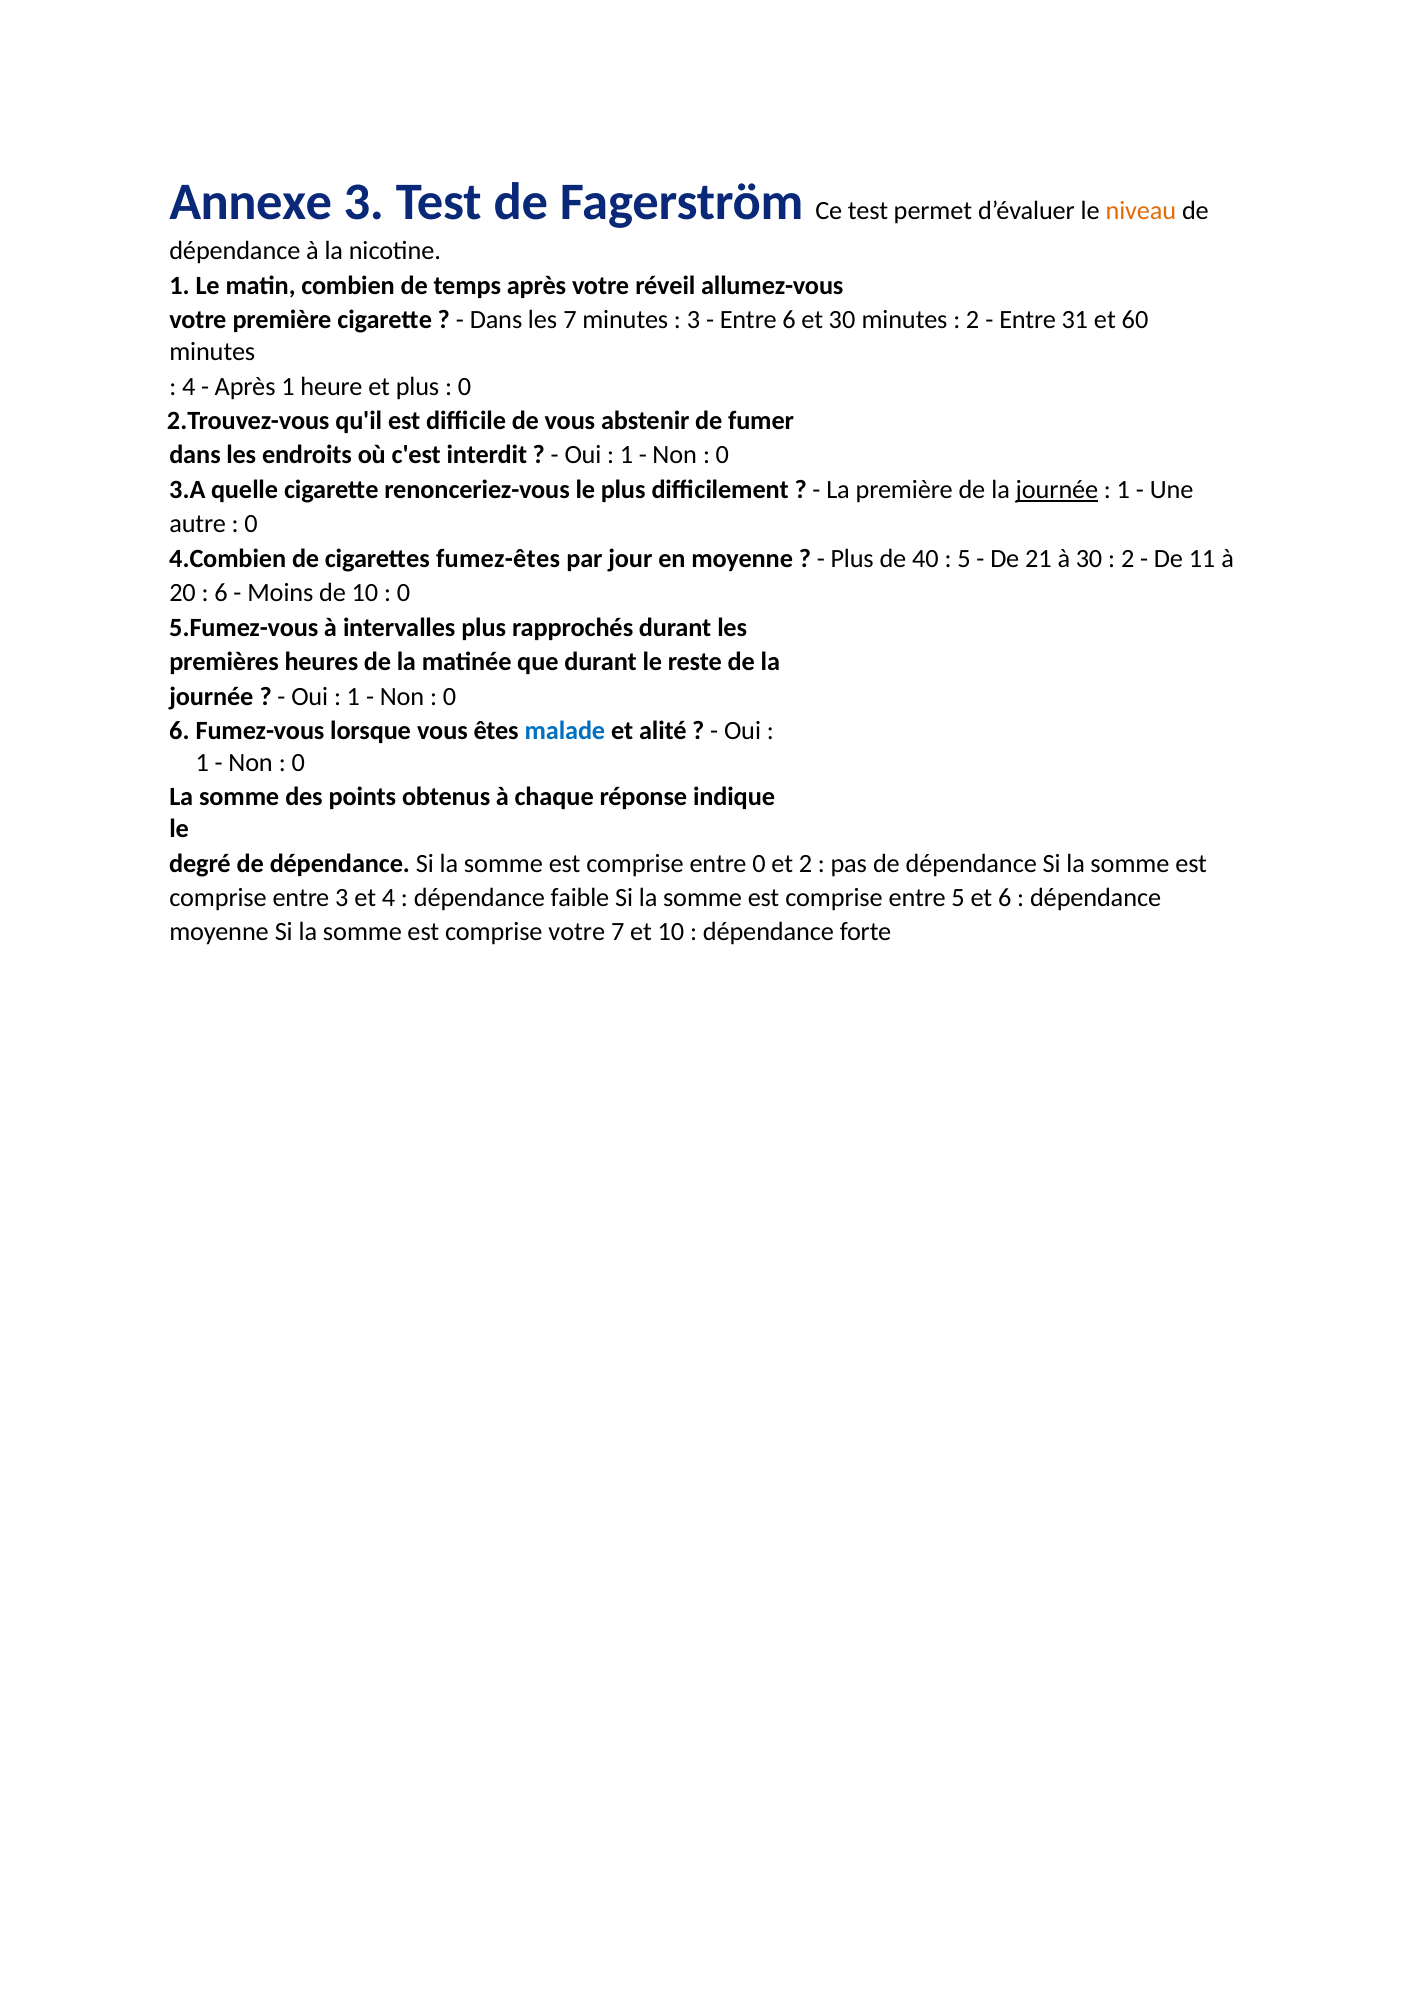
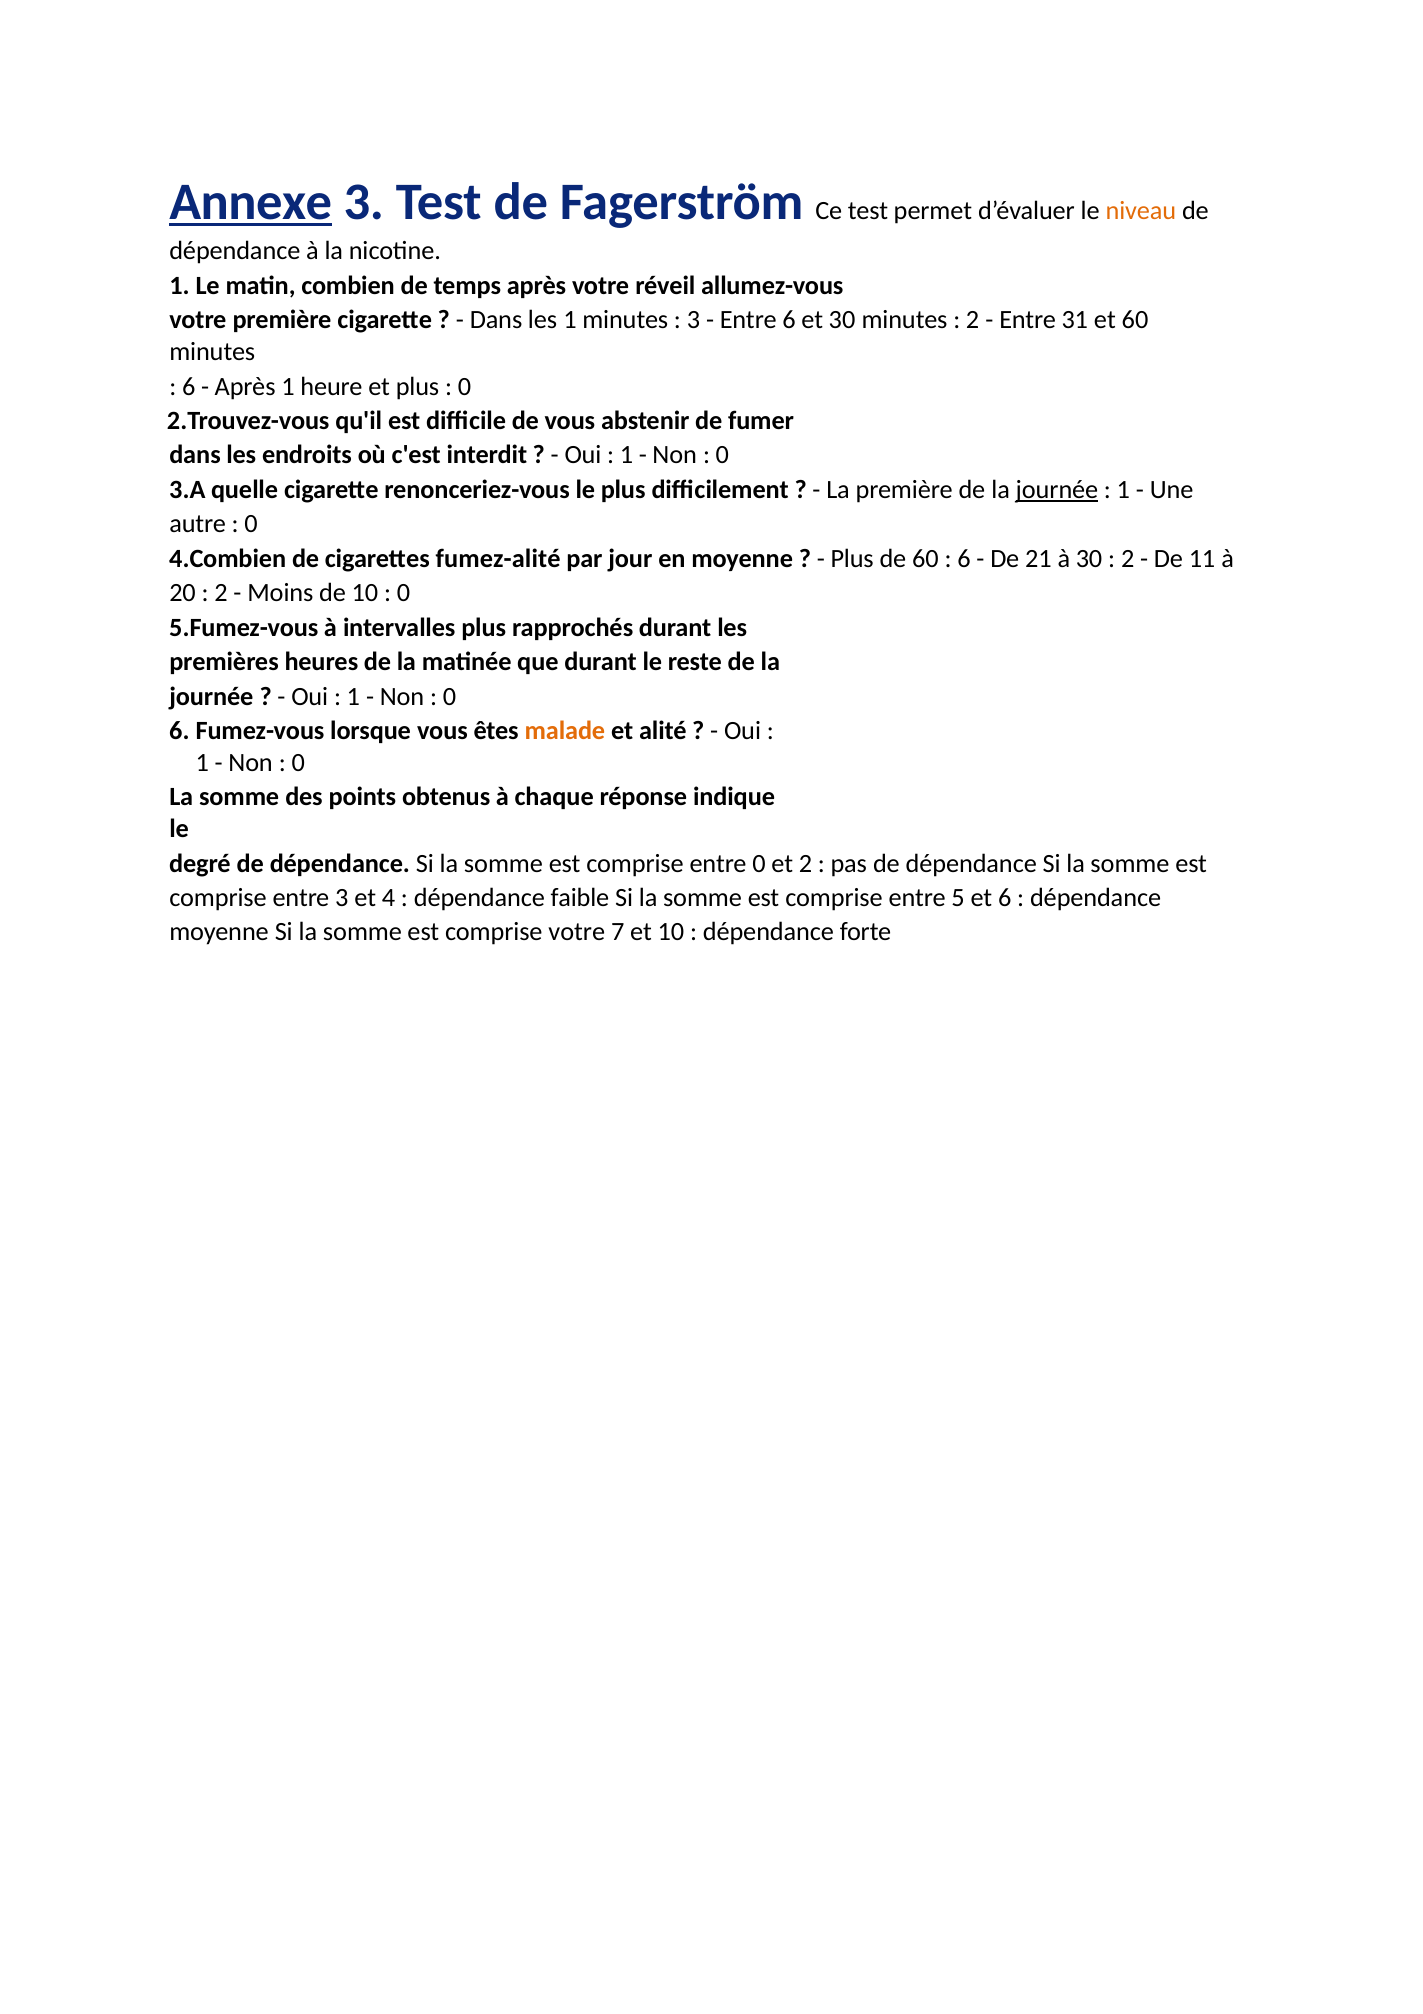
Annexe underline: none -> present (251, 202)
les 7: 7 -> 1 (570, 320)
4: 4 -> 6 (189, 386)
fumez-êtes: fumez-êtes -> fumez-alité (498, 559)
de 40: 40 -> 60 (925, 559)
5: 5 -> 6 (964, 559)
6: 6 -> 2 (221, 593)
malade colour: blue -> orange (565, 731)
